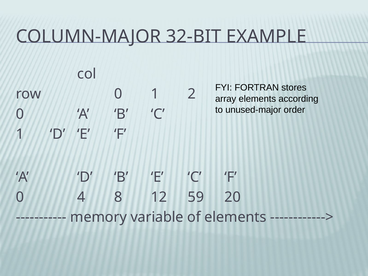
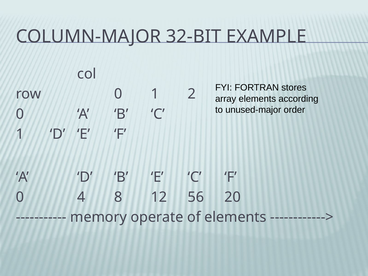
59: 59 -> 56 (196, 197)
variable: variable -> operate (157, 217)
